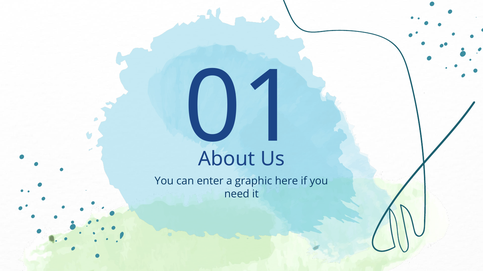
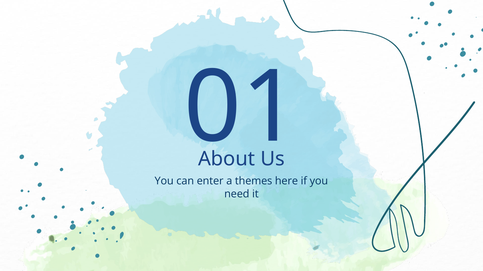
graphic: graphic -> themes (254, 182)
